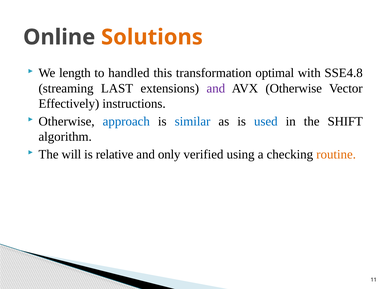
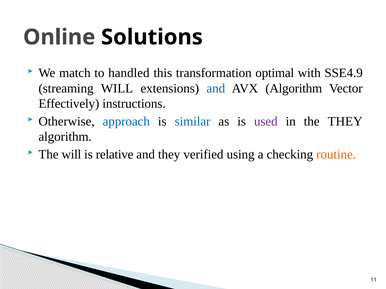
Solutions colour: orange -> black (152, 37)
length: length -> match (75, 73)
SSE4.8: SSE4.8 -> SSE4.9 (344, 73)
streaming LAST: LAST -> WILL (117, 88)
and colour: purple -> blue (216, 88)
AVX Otherwise: Otherwise -> Algorithm (294, 88)
used colour: blue -> purple (266, 122)
the SHIFT: SHIFT -> THEY (345, 122)
and only: only -> they (169, 155)
